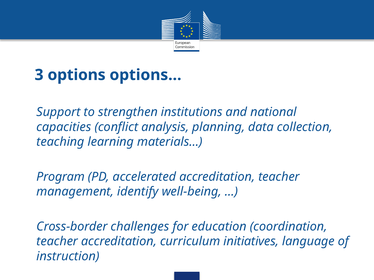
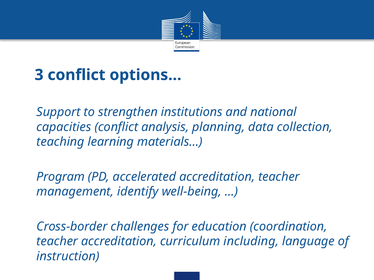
3 options: options -> conflict (77, 75)
initiatives: initiatives -> including (251, 242)
